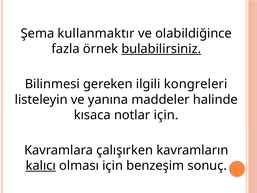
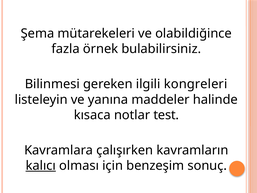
kullanmaktır: kullanmaktır -> mütarekeleri (96, 33)
bulabilirsiniz underline: present -> none (161, 49)
notlar için: için -> test (166, 115)
